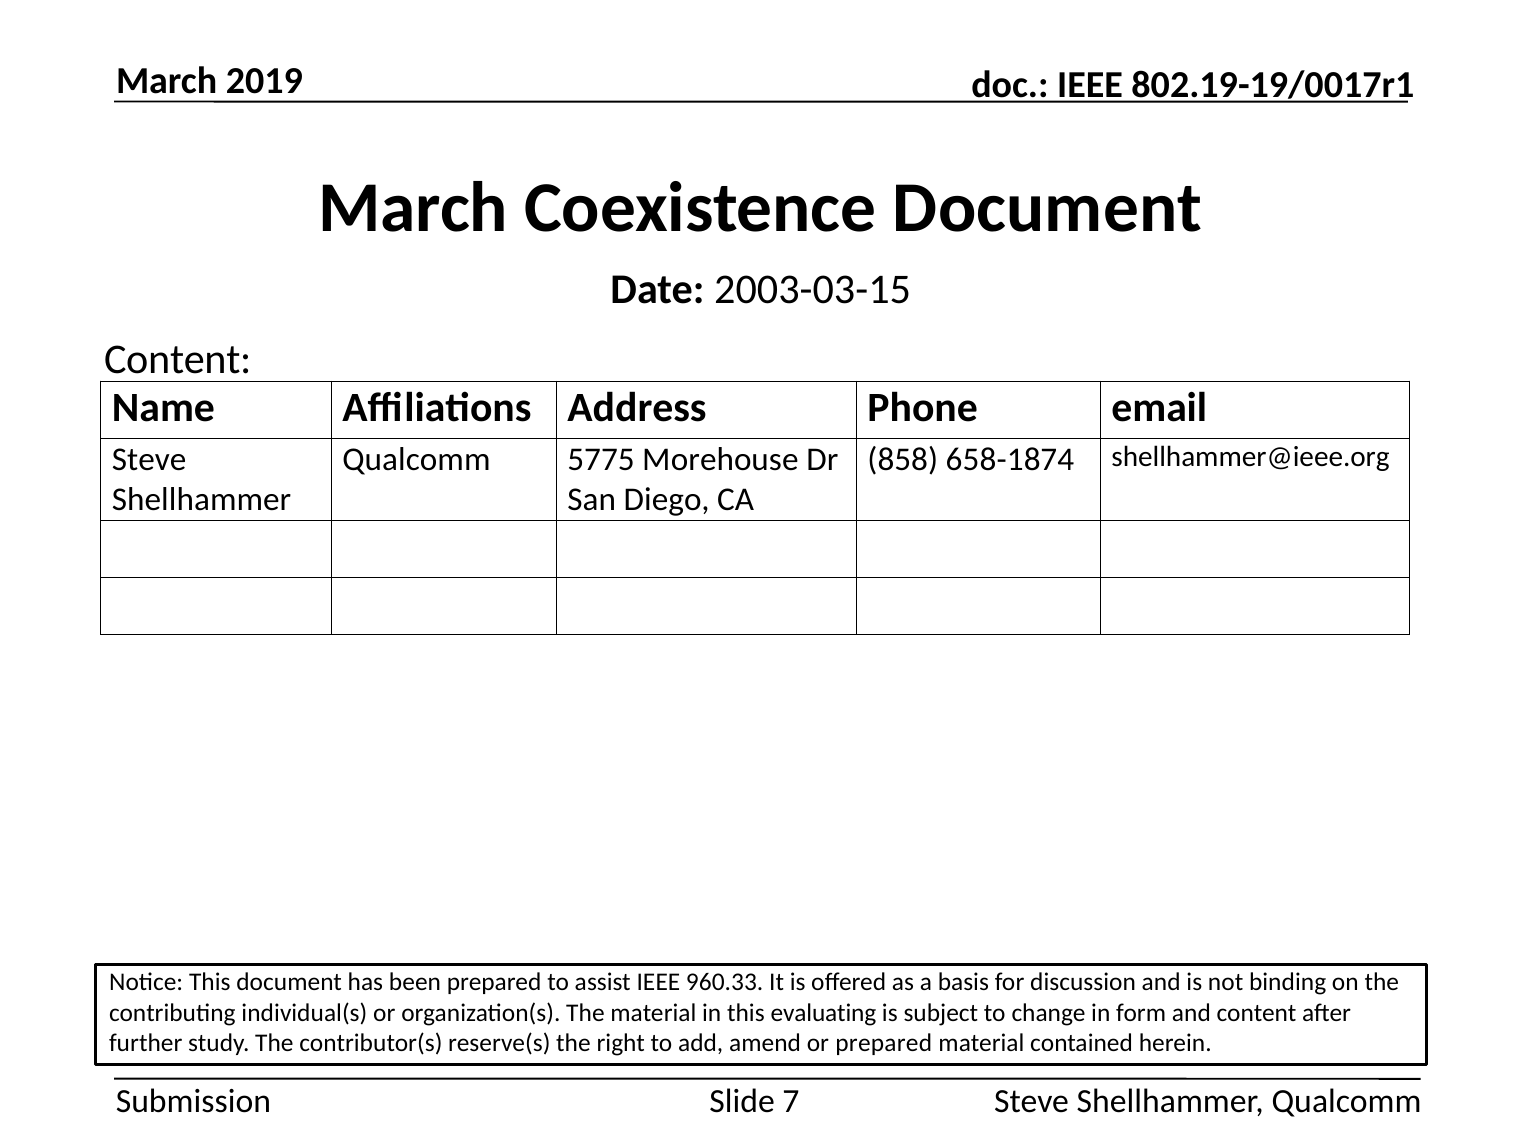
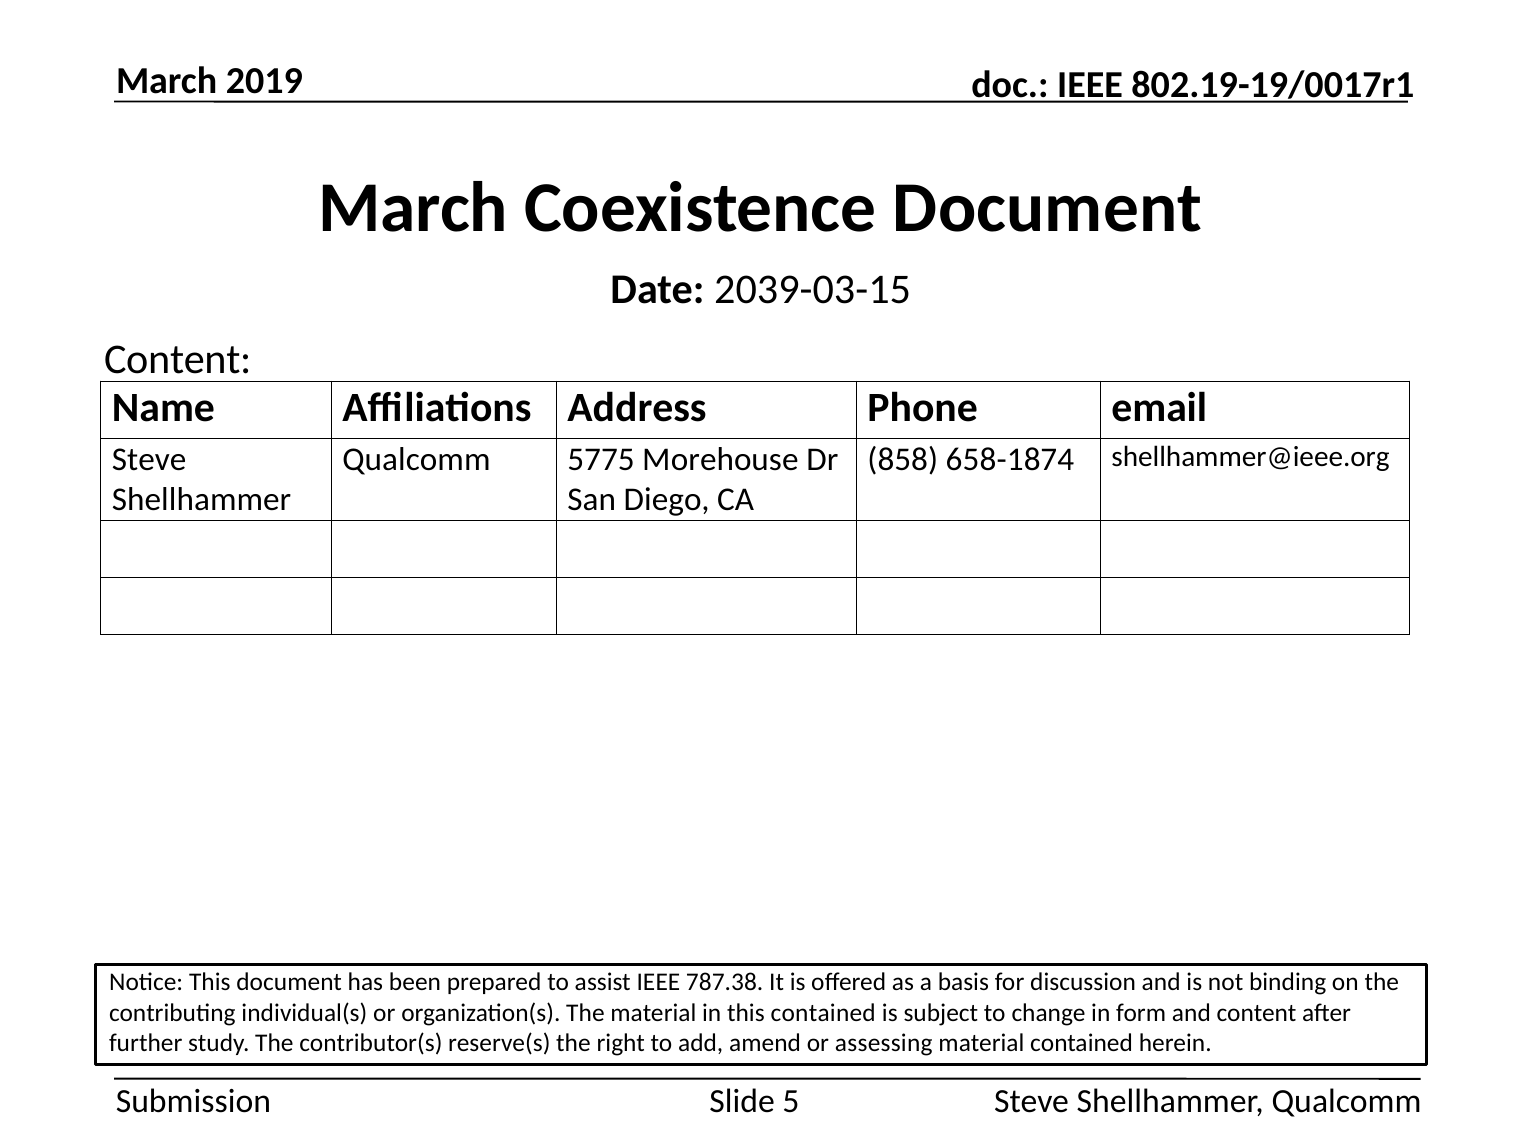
2003-03-15: 2003-03-15 -> 2039-03-15 (813, 289)
960.33: 960.33 -> 787.38 (725, 982)
this evaluating: evaluating -> contained (823, 1012)
or prepared: prepared -> assessing (884, 1043)
7: 7 -> 5 (791, 1100)
